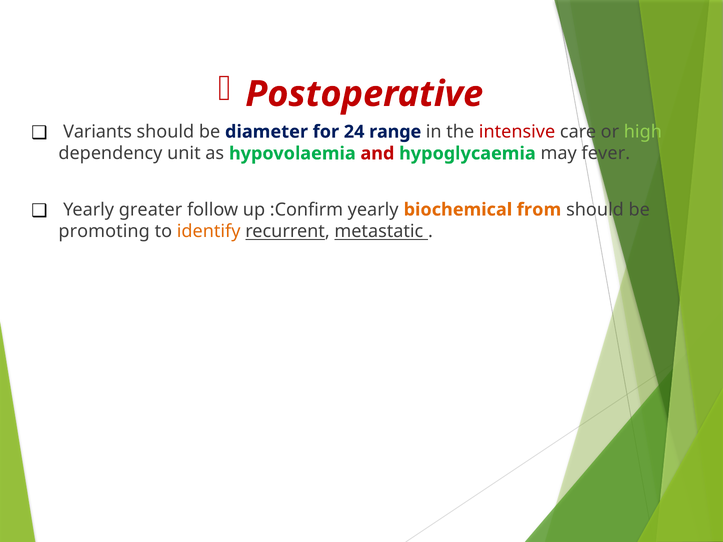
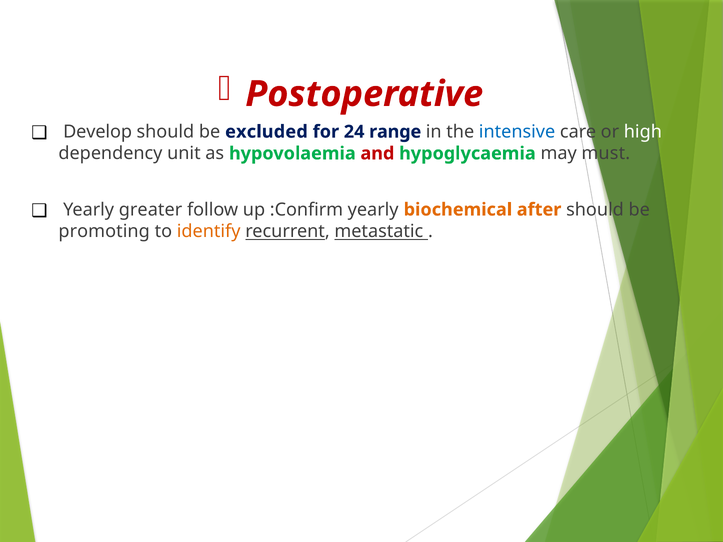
Variants: Variants -> Develop (98, 132)
diameter: diameter -> excluded (266, 132)
intensive colour: red -> blue (517, 132)
high colour: light green -> white (643, 132)
fever: fever -> must (606, 153)
from: from -> after (539, 210)
